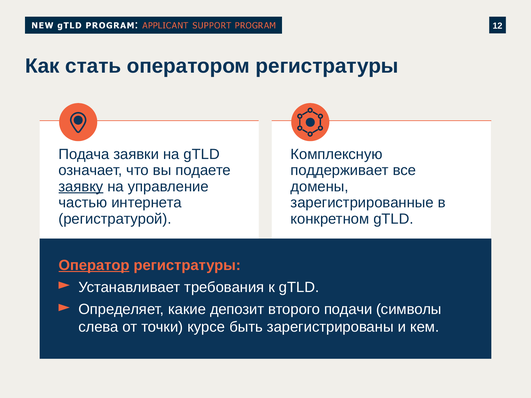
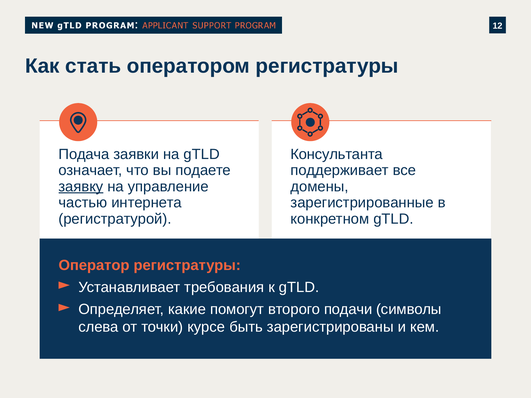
Комплексную: Комплексную -> Консультанта (337, 154)
Оператор underline: present -> none (94, 265)
депозит: депозит -> помогут (237, 310)
